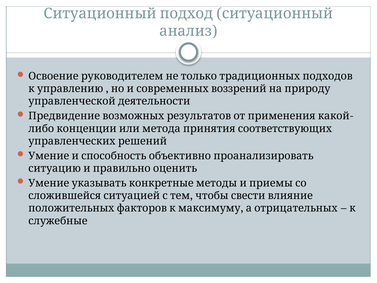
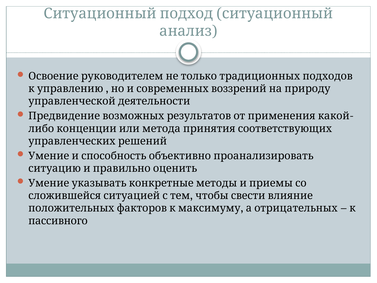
служебные: служебные -> пассивного (58, 221)
